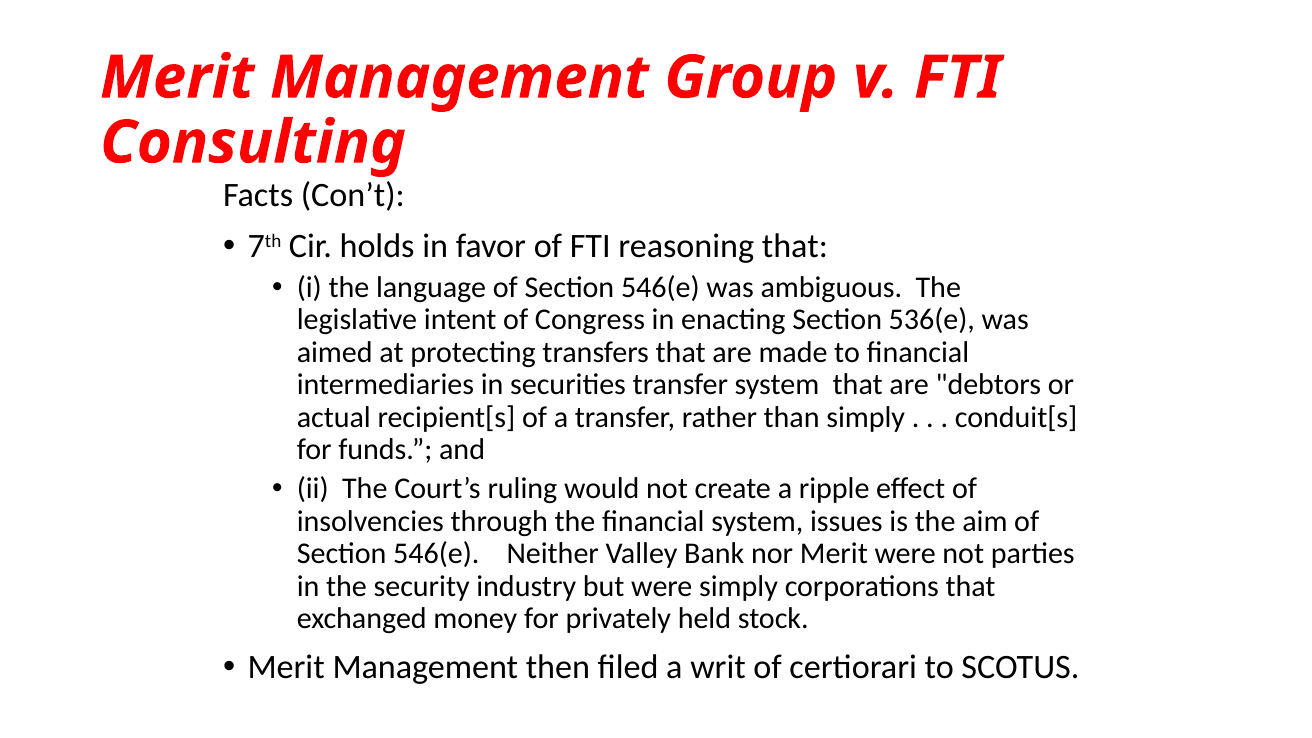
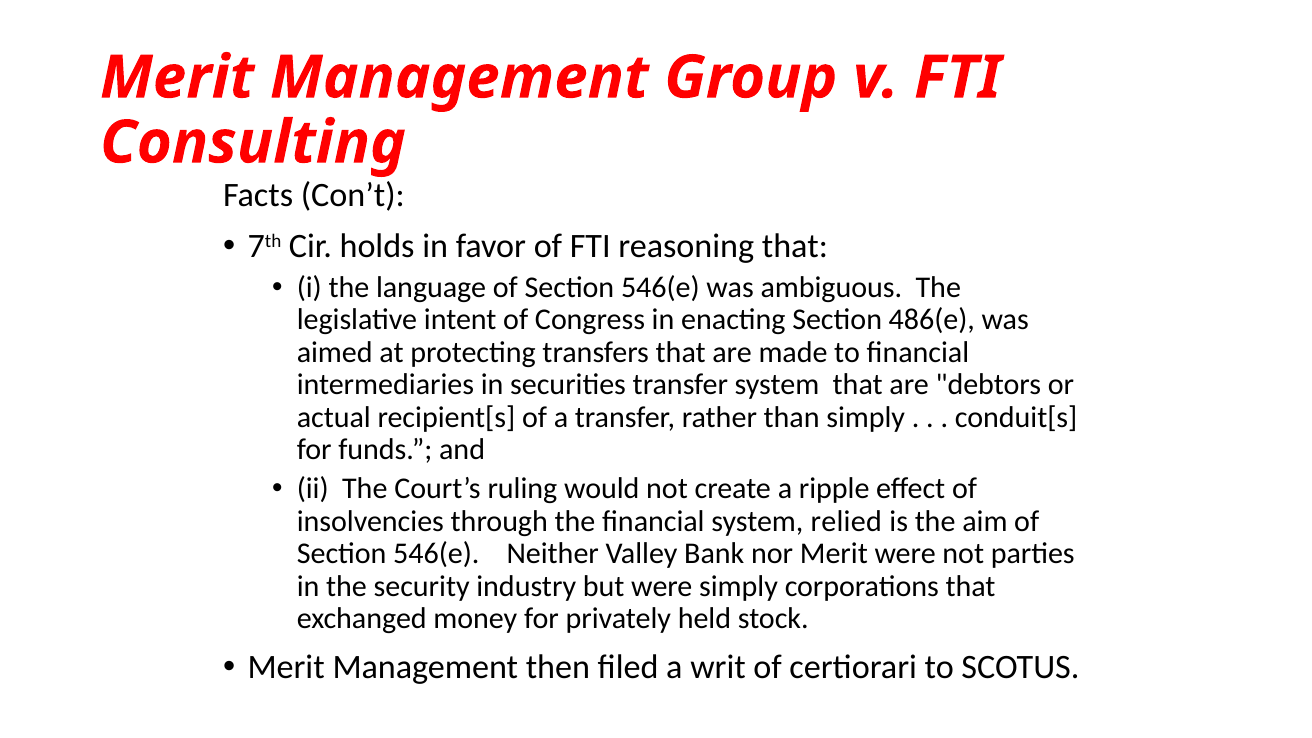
536(e: 536(e -> 486(e (932, 320)
issues: issues -> relied (846, 521)
